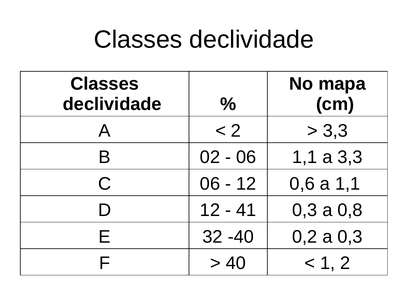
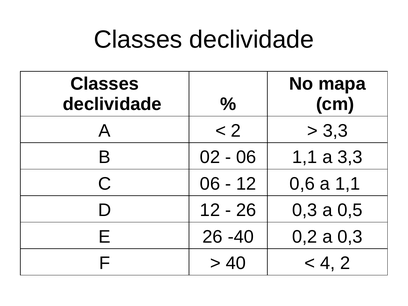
41: 41 -> 26 (246, 210)
0,8: 0,8 -> 0,5 (350, 210)
E 32: 32 -> 26 (213, 237)
1: 1 -> 4 (328, 263)
